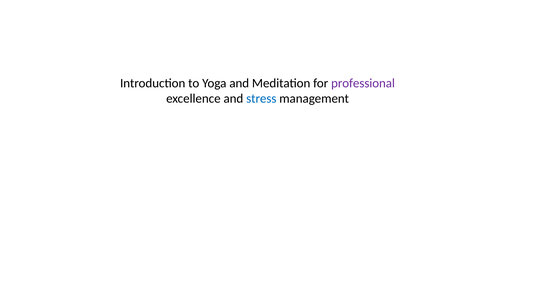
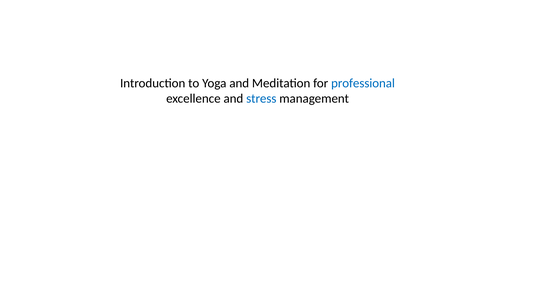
professional colour: purple -> blue (363, 83)
